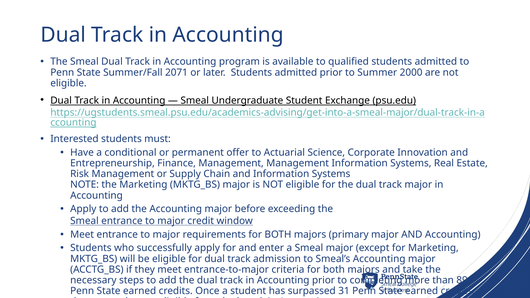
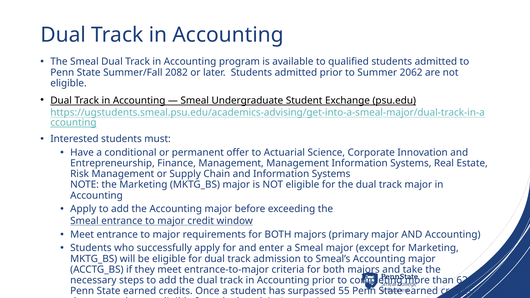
2071: 2071 -> 2082 (176, 72)
2000: 2000 -> 2062 (411, 72)
89: 89 -> 62 (462, 280)
31: 31 -> 55 (344, 291)
